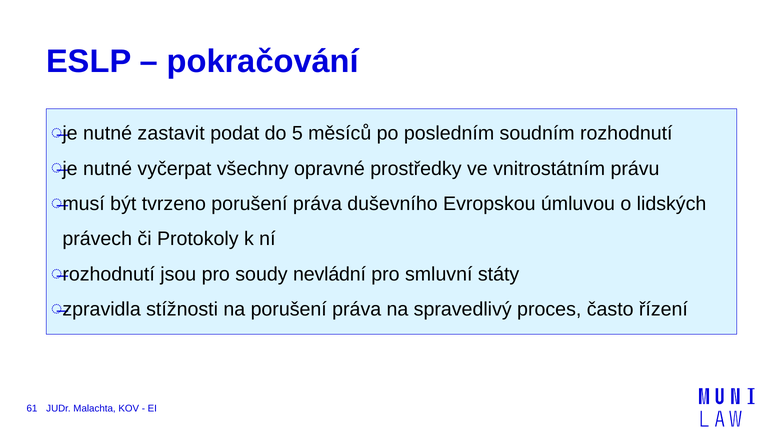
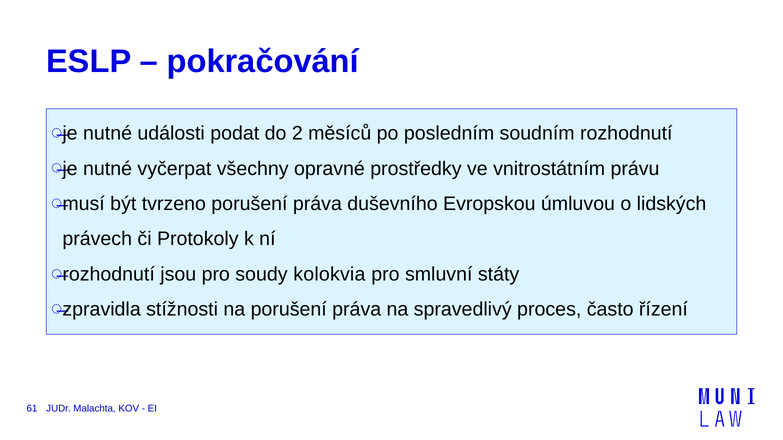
zastavit: zastavit -> události (171, 134)
5: 5 -> 2 (297, 134)
nevládní: nevládní -> kolokvia (329, 274)
